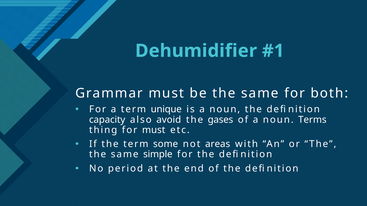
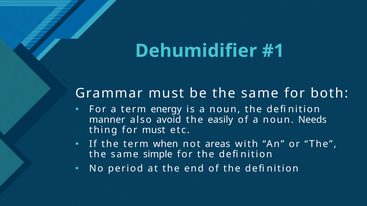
unique: unique -> energy (166, 110)
capacity: capacity -> manner (107, 120)
gases: gases -> easily (220, 120)
Terms: Terms -> Needs (312, 120)
some: some -> when (166, 144)
